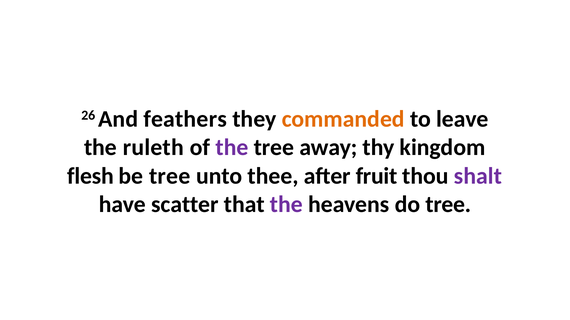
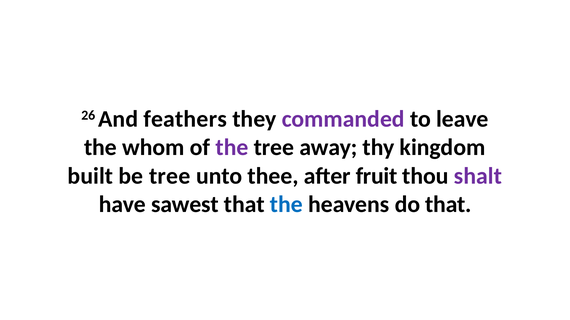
commanded colour: orange -> purple (343, 119)
ruleth: ruleth -> whom (153, 148)
flesh: flesh -> built (90, 176)
scatter: scatter -> sawest (185, 205)
the colour: purple -> blue (286, 205)
do tree: tree -> that (448, 205)
